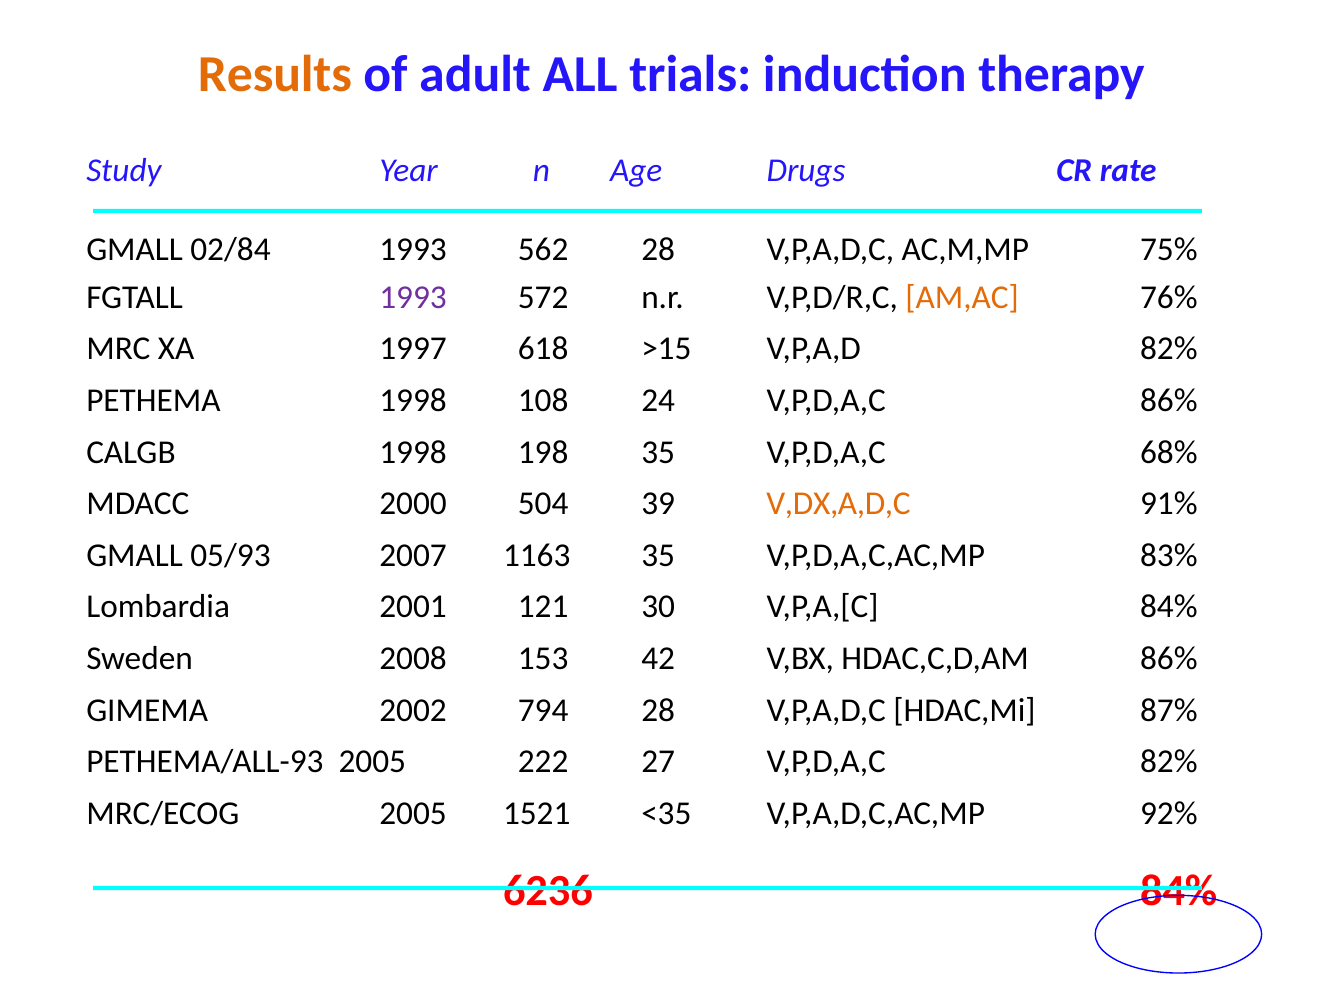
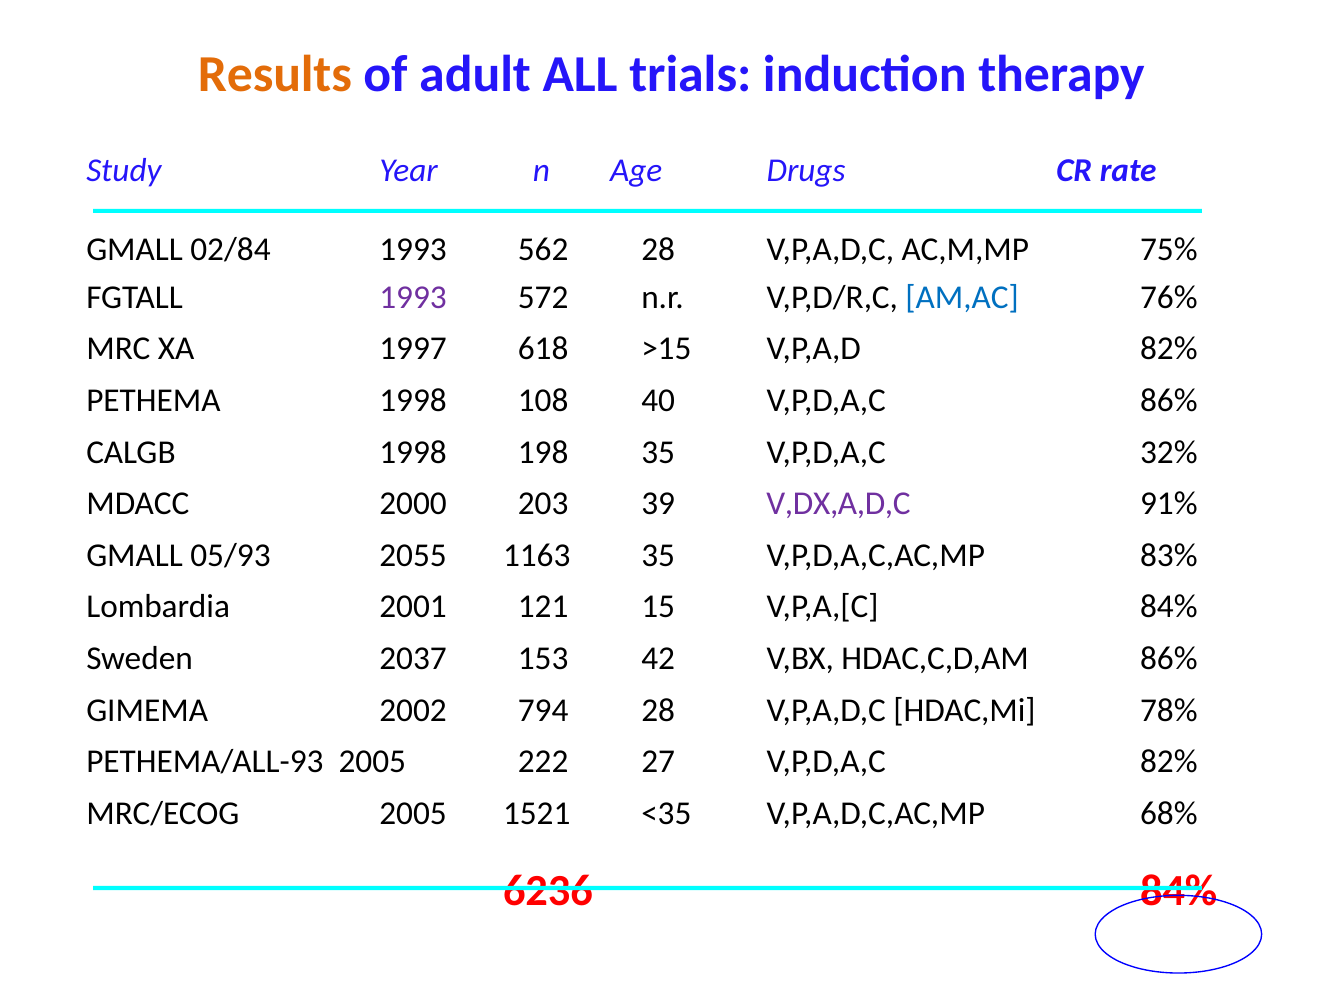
AM,AC colour: orange -> blue (962, 297)
24: 24 -> 40 (658, 401)
68%: 68% -> 32% (1169, 452)
504: 504 -> 203 (543, 504)
V,DX,A,D,C colour: orange -> purple (839, 504)
2007: 2007 -> 2055 (413, 555)
30: 30 -> 15 (658, 607)
2008: 2008 -> 2037 (413, 659)
87%: 87% -> 78% (1169, 710)
92%: 92% -> 68% (1169, 813)
